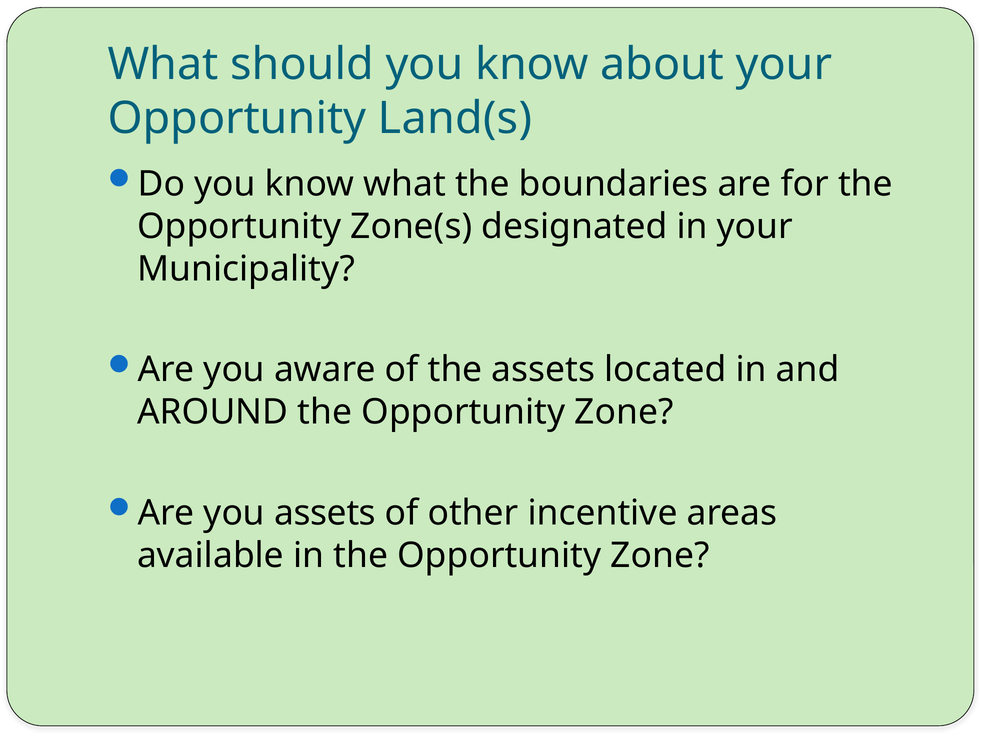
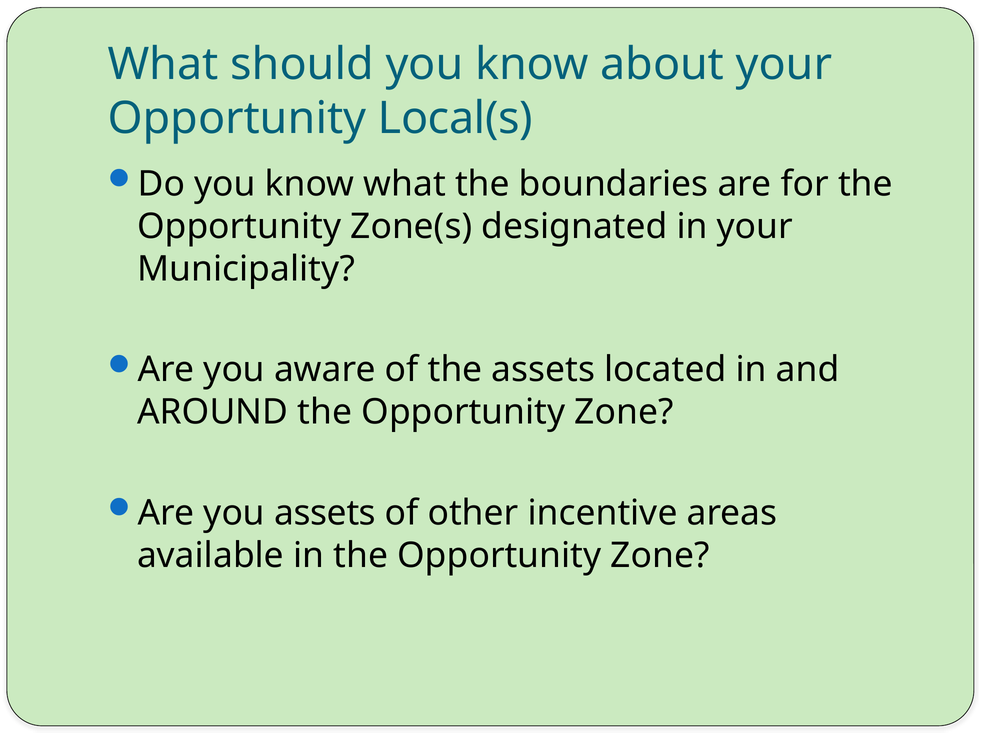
Land(s: Land(s -> Local(s (455, 118)
